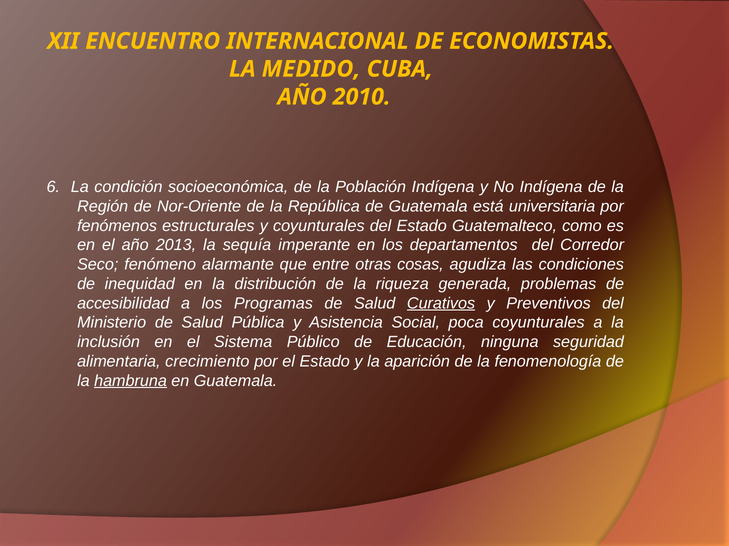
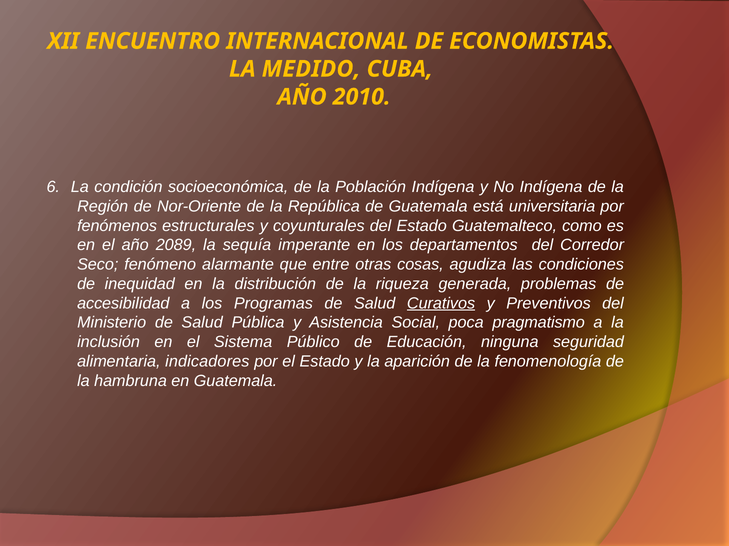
2013: 2013 -> 2089 (176, 245)
poca coyunturales: coyunturales -> pragmatismo (539, 323)
crecimiento: crecimiento -> indicadores (207, 362)
hambruna underline: present -> none (131, 381)
